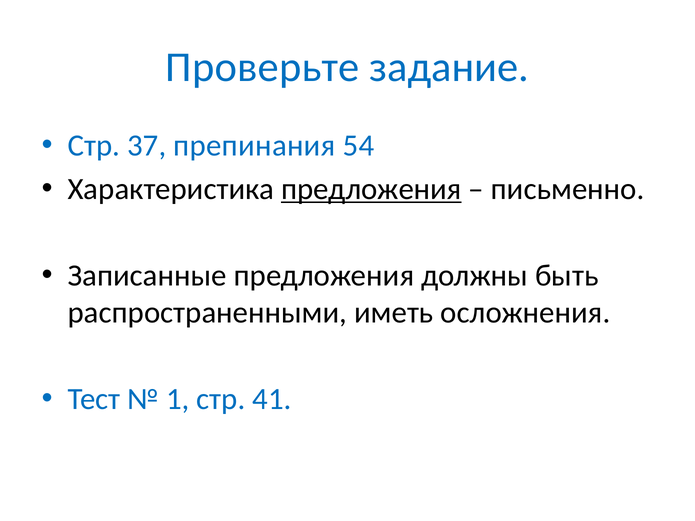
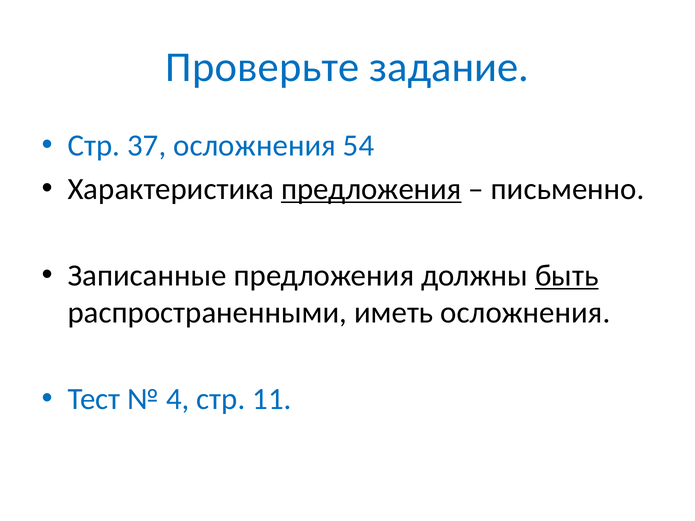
37 препинания: препинания -> осложнения (255, 146)
быть underline: none -> present (567, 276)
1: 1 -> 4 (178, 399)
41: 41 -> 11 (272, 399)
